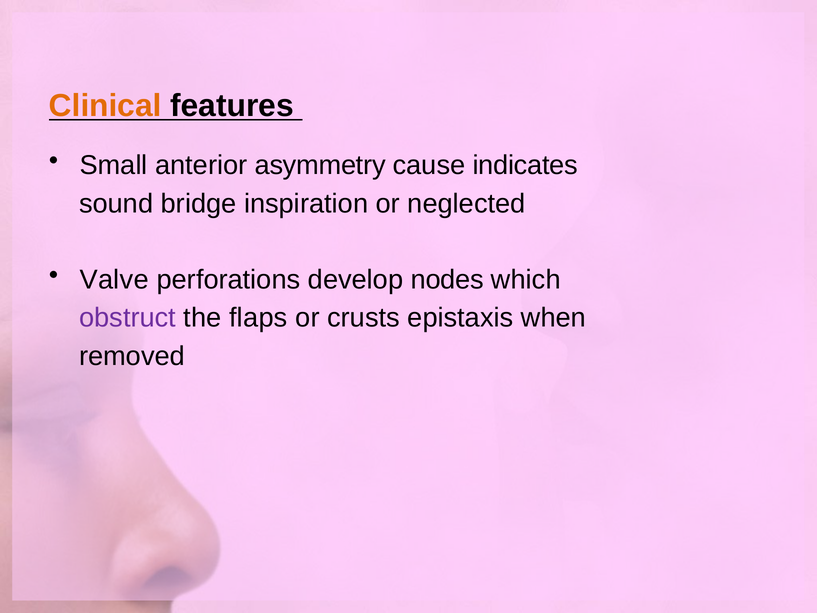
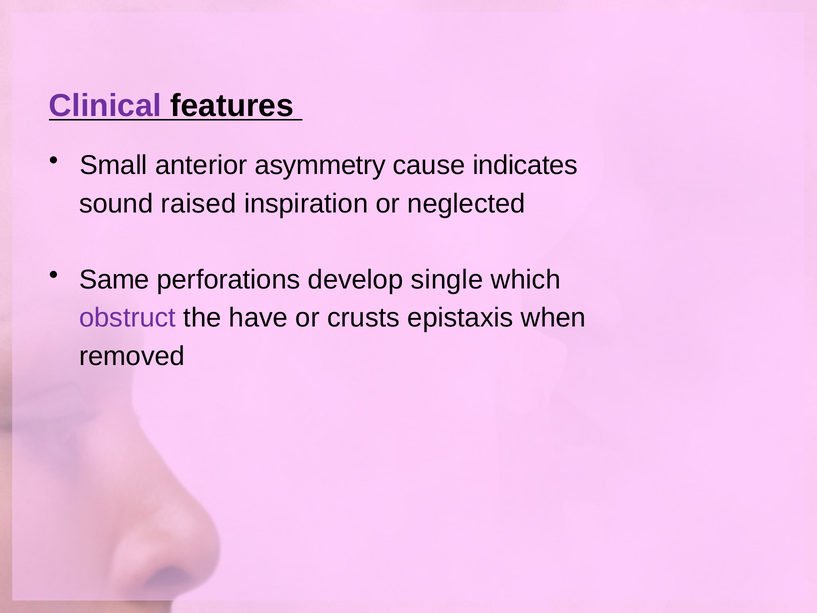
Clinical colour: orange -> purple (105, 106)
bridge: bridge -> raised (199, 203)
Valve: Valve -> Same (114, 280)
nodes: nodes -> single (447, 280)
flaps: flaps -> have (258, 318)
